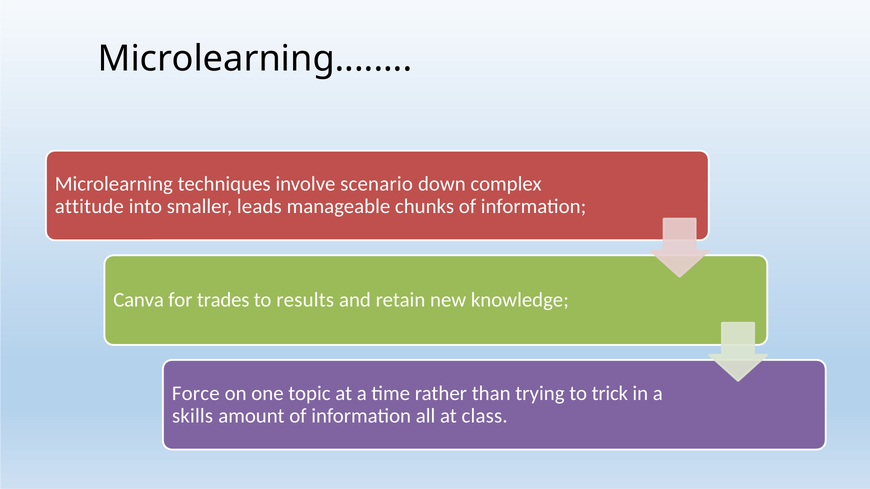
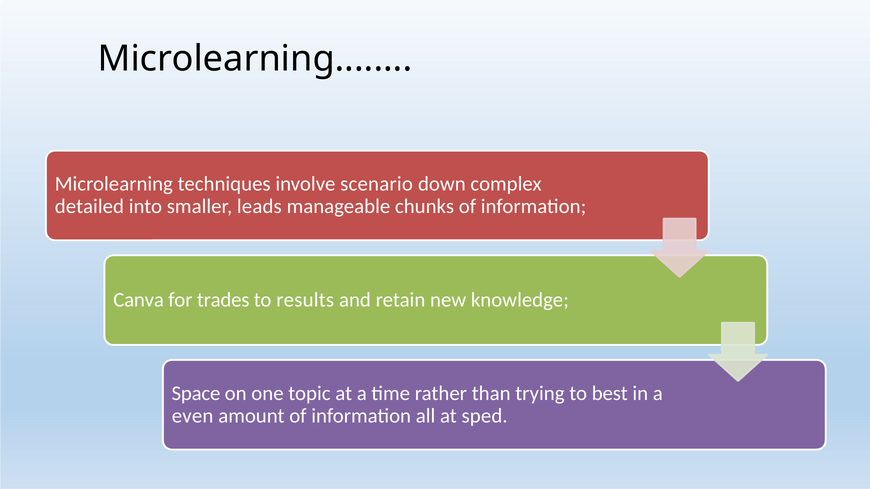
attitude: attitude -> detailed (89, 207)
Force: Force -> Space (196, 394)
trick: trick -> best (610, 394)
skills: skills -> even (193, 416)
class: class -> sped (485, 416)
